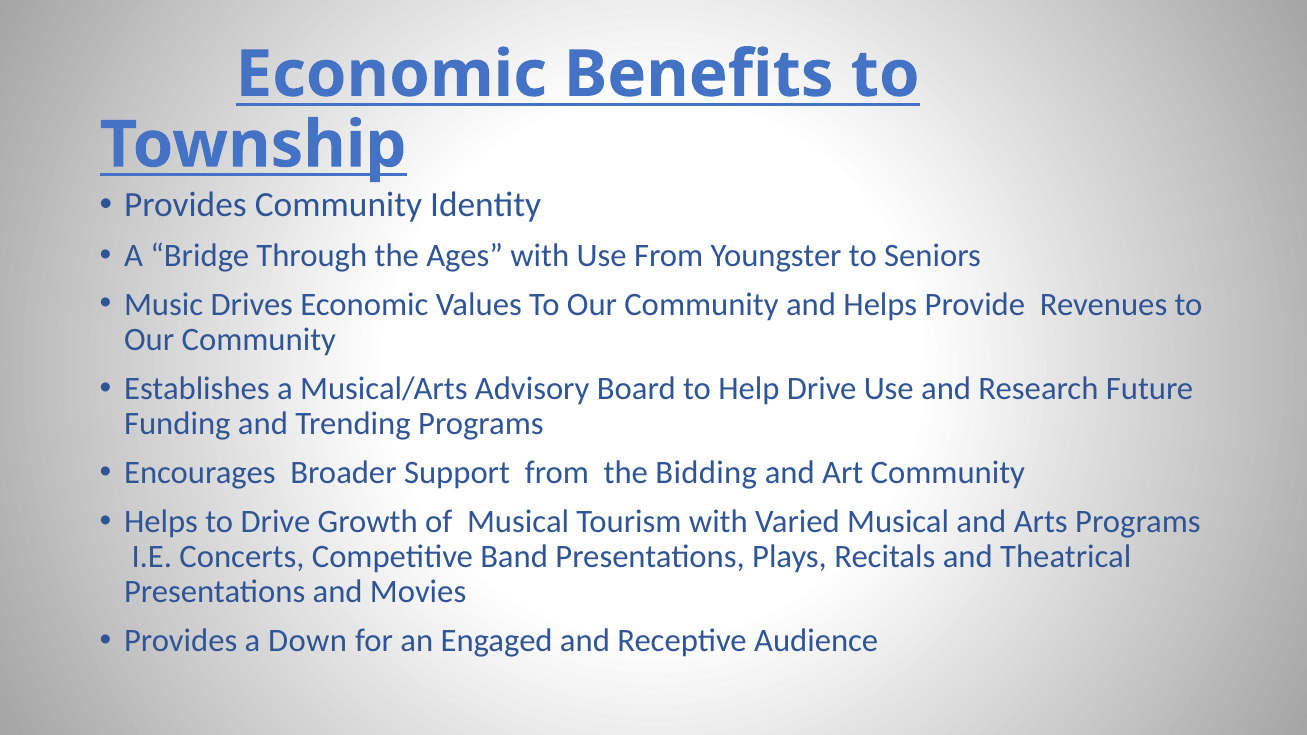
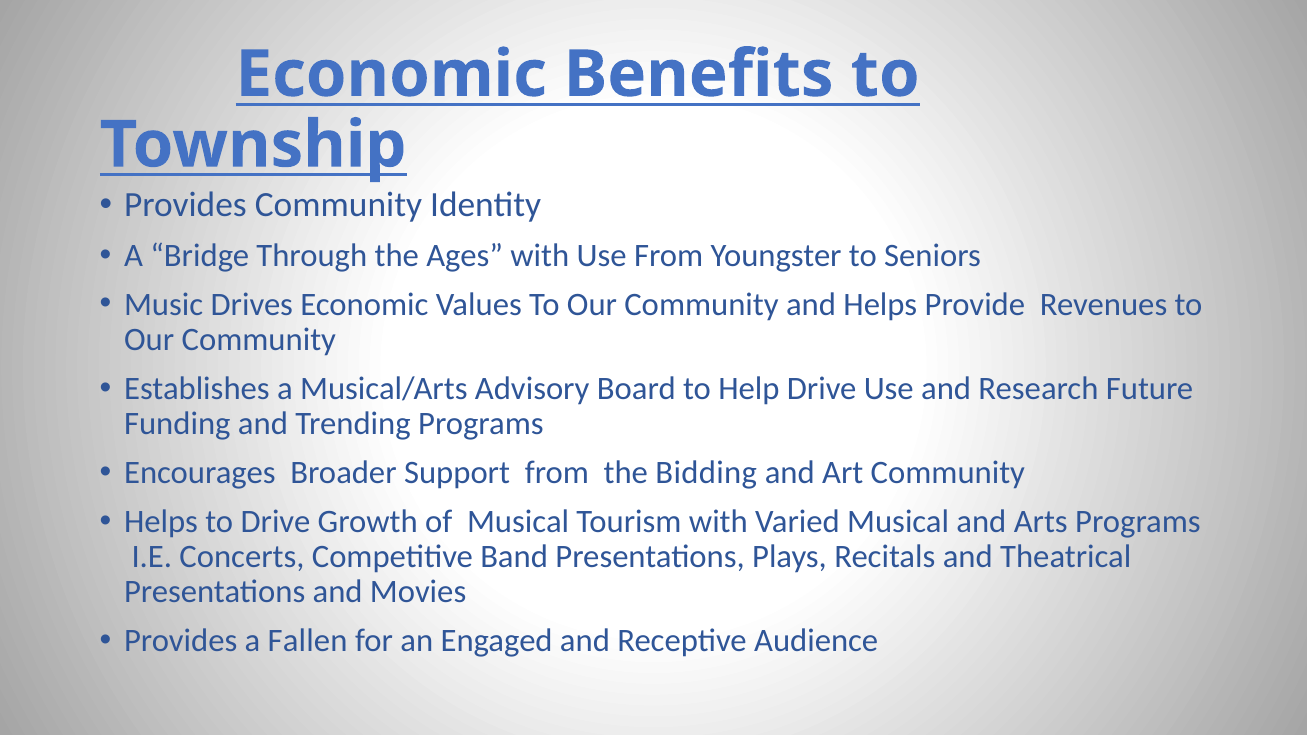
Down: Down -> Fallen (308, 641)
